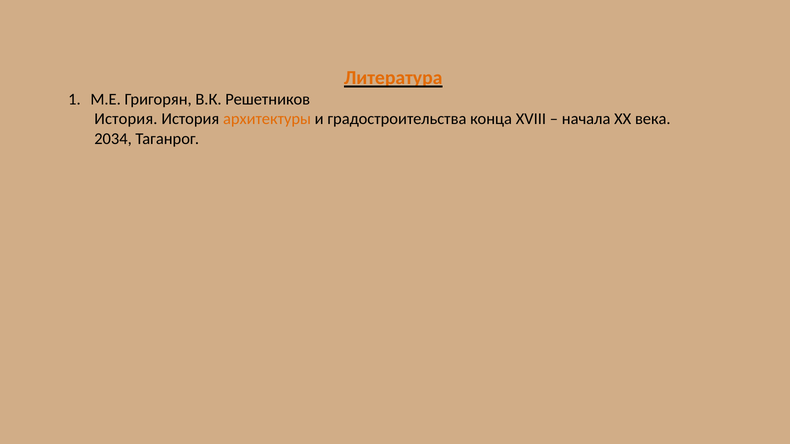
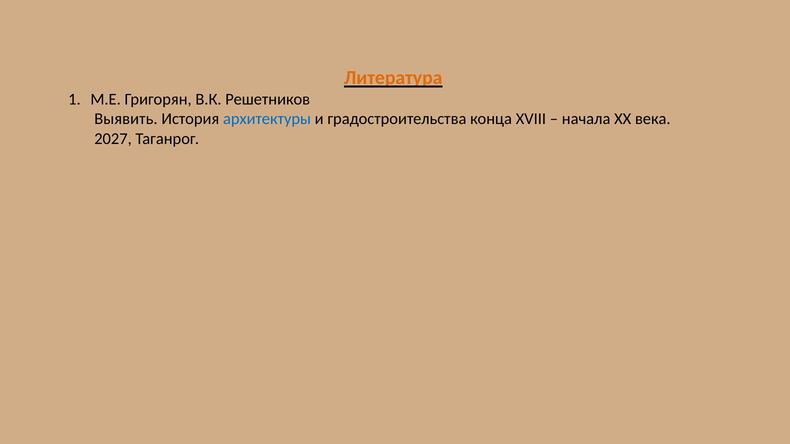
История: История -> Выявить (126, 119)
архитектуры colour: orange -> blue (267, 119)
2034: 2034 -> 2027 (113, 139)
